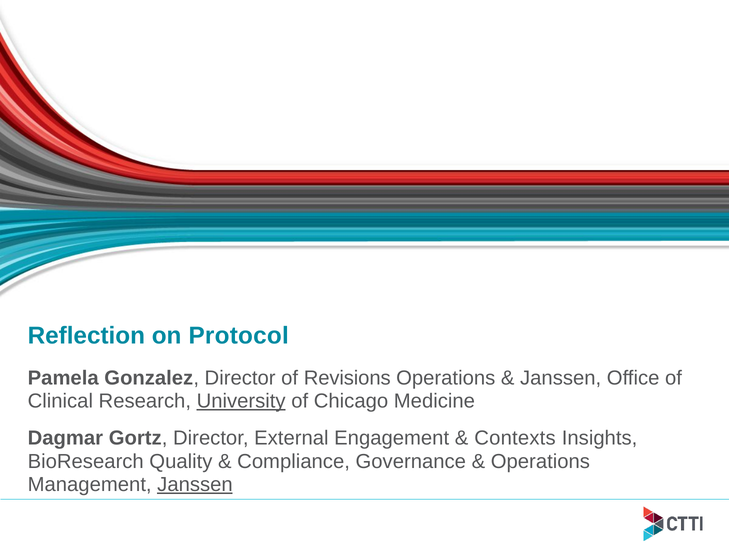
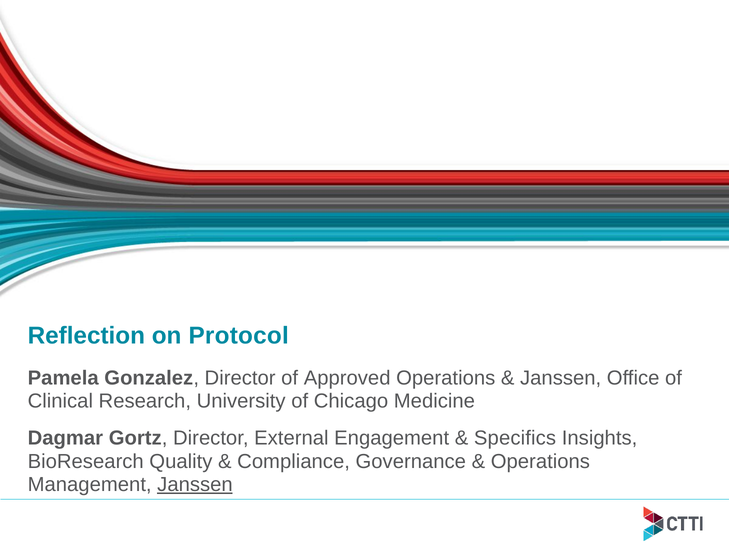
Revisions: Revisions -> Approved (347, 378)
University underline: present -> none (241, 401)
Contexts: Contexts -> Specifics (515, 438)
